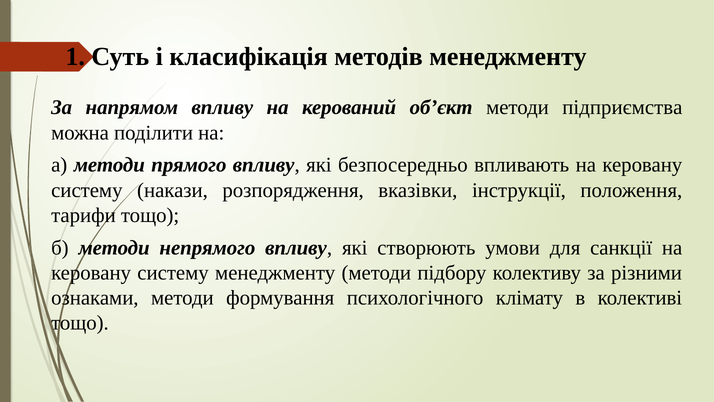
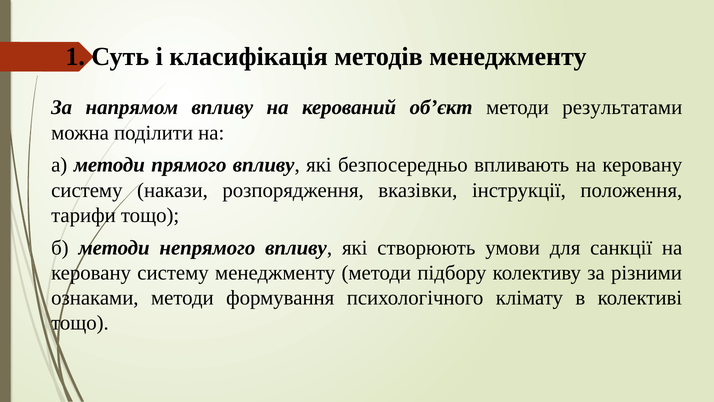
підприємства: підприємства -> результатами (622, 107)
